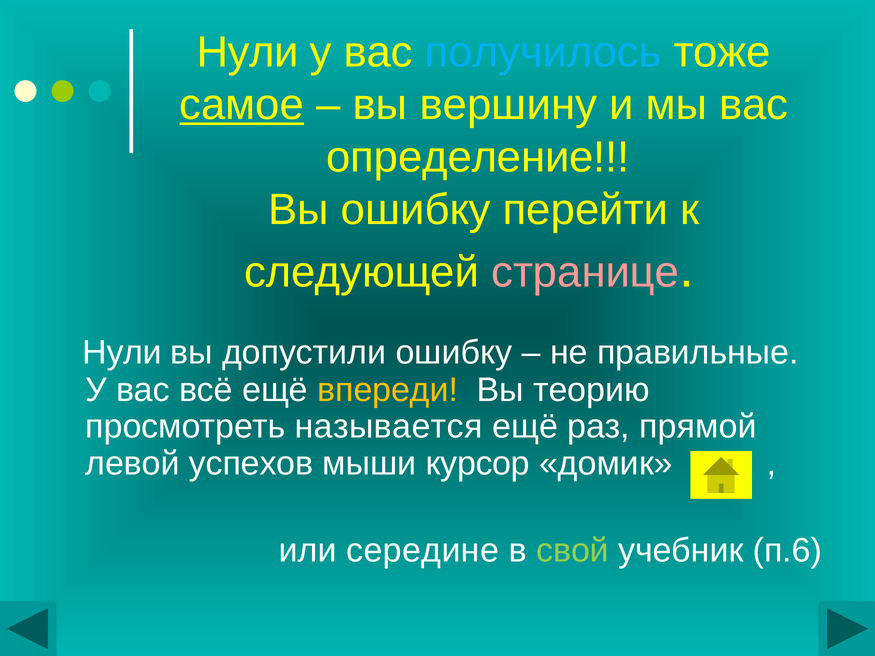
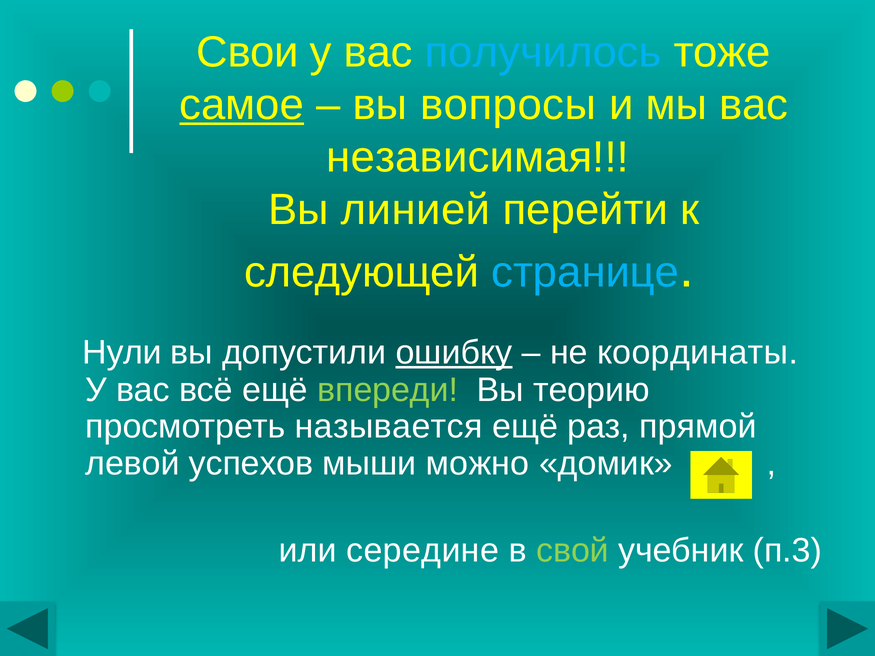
Нули: Нули -> Свои (248, 52)
вершину: вершину -> вопросы (508, 105)
определение: определение -> независимая (478, 157)
Вы ошибку: ошибку -> линией (416, 210)
странице colour: pink -> light blue (585, 272)
ошибку underline: none -> present (454, 353)
правильные: правильные -> координаты (698, 353)
впереди colour: yellow -> light green (388, 390)
курсор: курсор -> можно (478, 464)
п.6: п.6 -> п.3 (787, 551)
